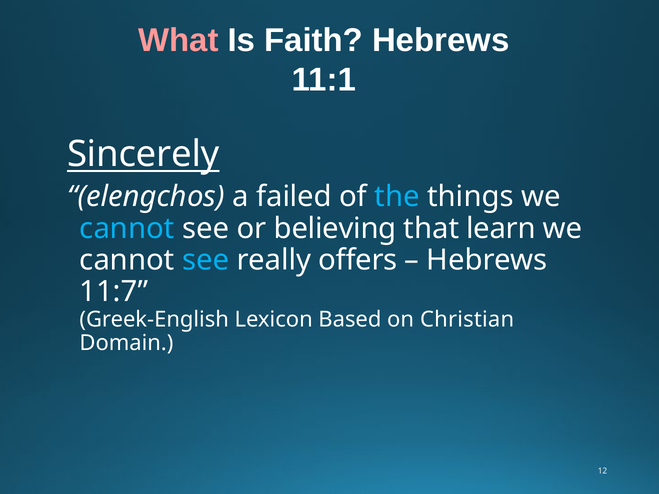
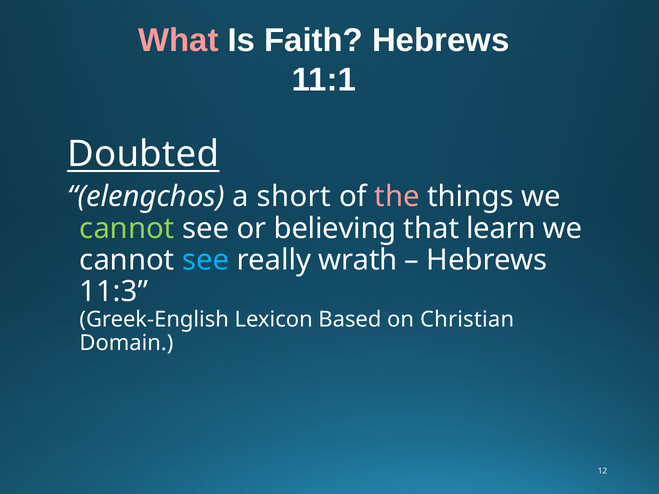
Sincerely: Sincerely -> Doubted (143, 154)
failed: failed -> short (294, 197)
the colour: light blue -> pink (397, 197)
cannot colour: light blue -> light green (127, 229)
offers: offers -> wrath (358, 260)
11:7: 11:7 -> 11:3 (114, 292)
